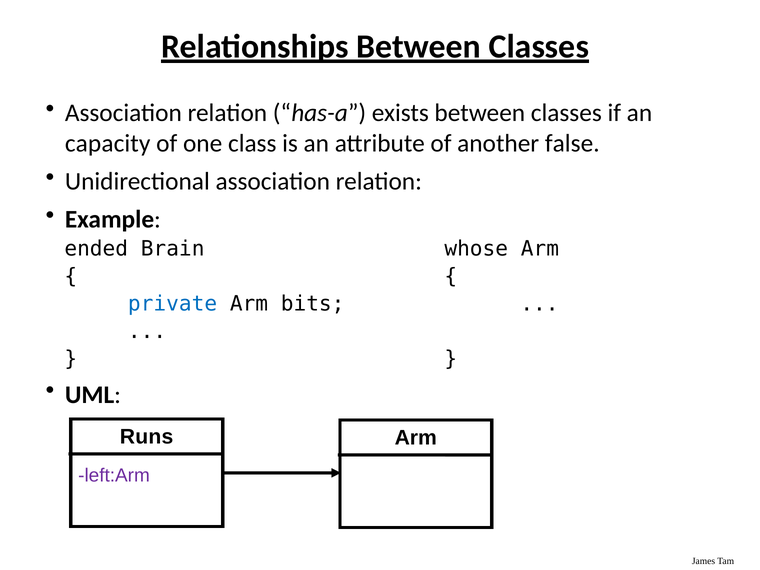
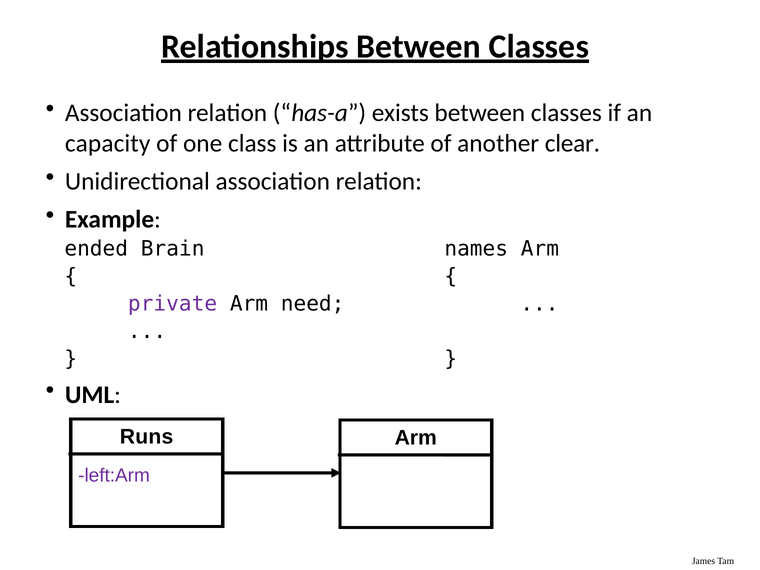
false: false -> clear (572, 143)
whose: whose -> names (476, 249)
private colour: blue -> purple (173, 304)
bits: bits -> need (313, 304)
